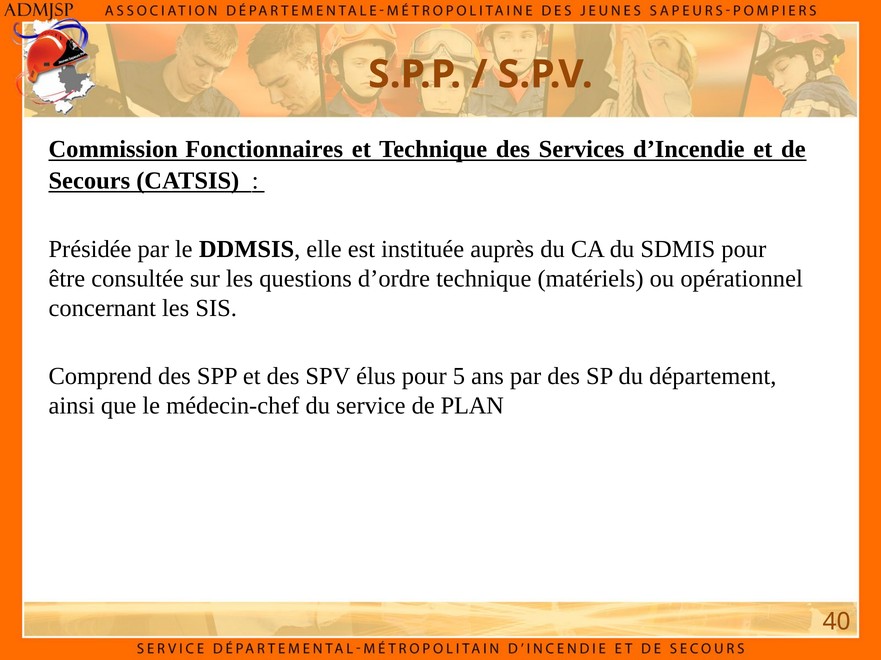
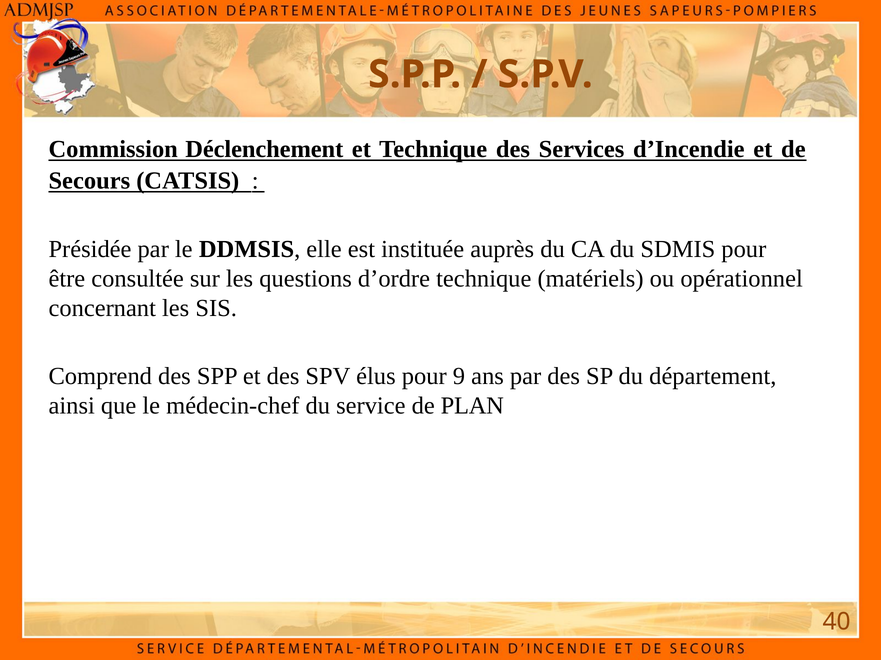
Fonctionnaires: Fonctionnaires -> Déclenchement (264, 150)
5: 5 -> 9 (459, 377)
